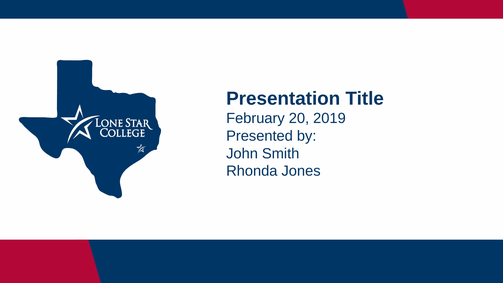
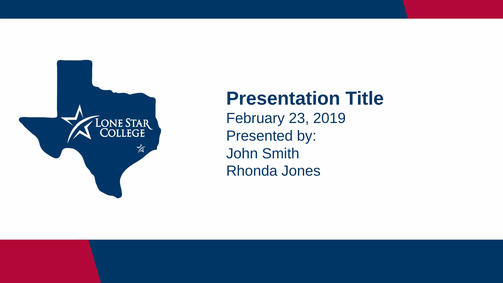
20: 20 -> 23 (299, 118)
